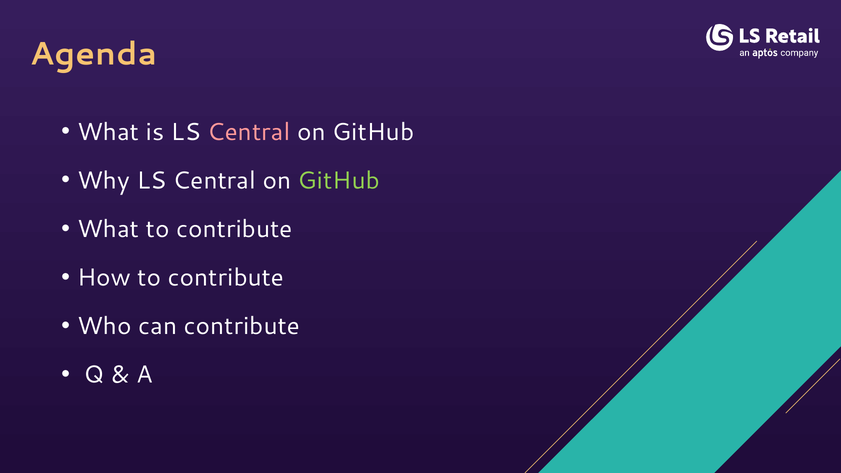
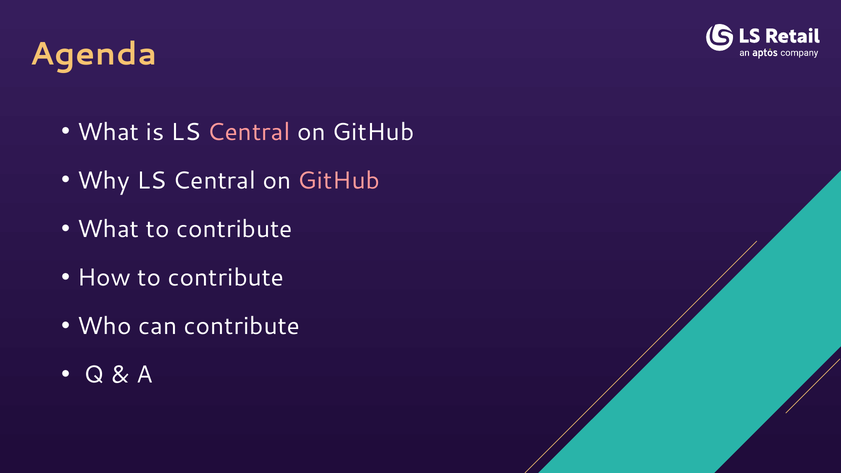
GitHub colour: light green -> pink (339, 181)
